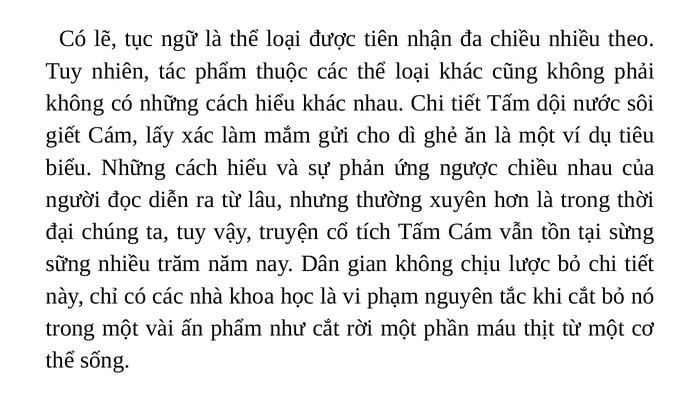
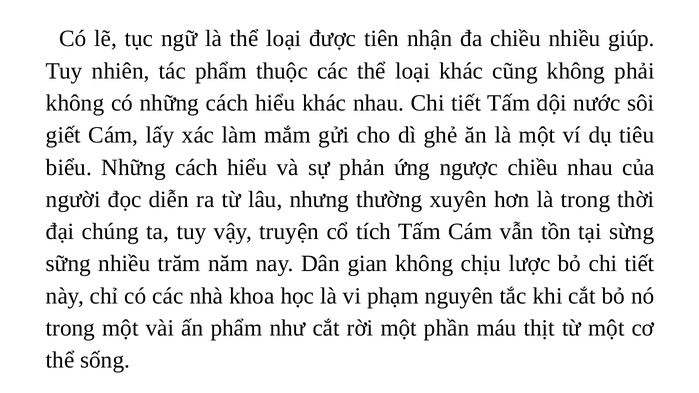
theo: theo -> giúp (632, 39)
